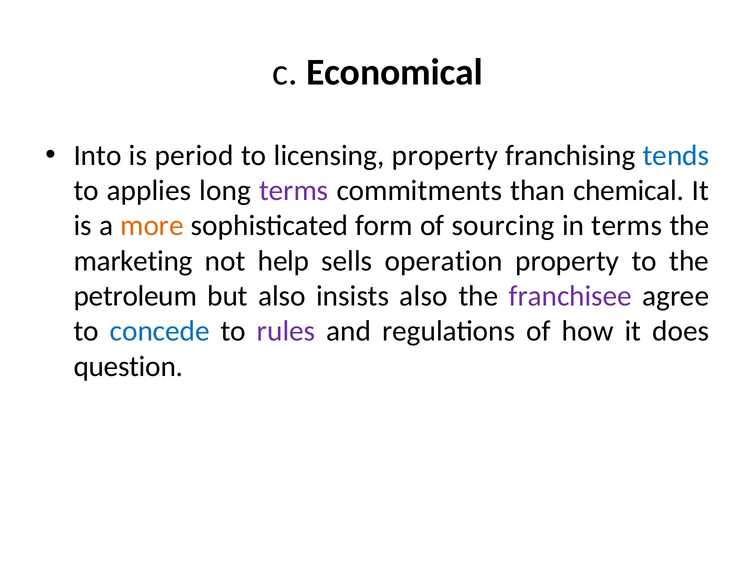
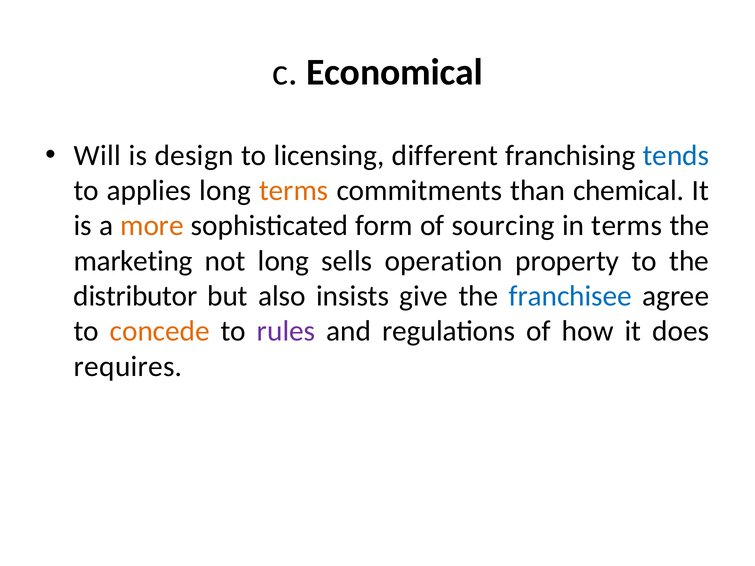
Into: Into -> Will (97, 156)
period: period -> design (194, 156)
licensing property: property -> different (445, 156)
terms colour: purple -> orange (294, 191)
not help: help -> long (283, 261)
petroleum: petroleum -> distributor (135, 296)
insists also: also -> give (424, 296)
franchisee colour: purple -> blue (570, 296)
concede colour: blue -> orange (160, 331)
question: question -> requires (128, 367)
